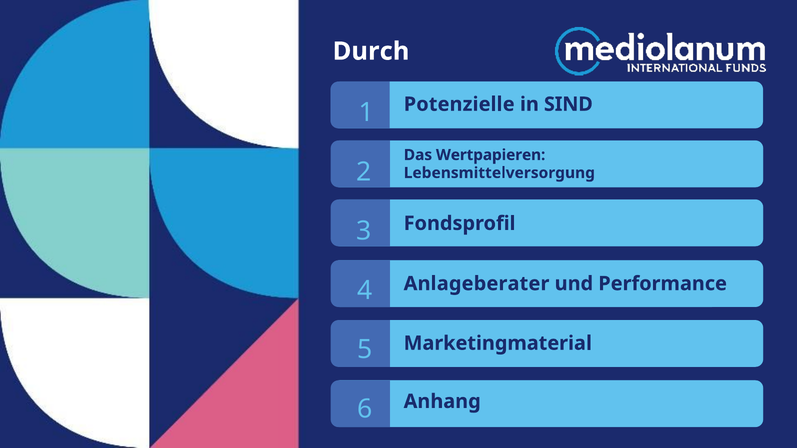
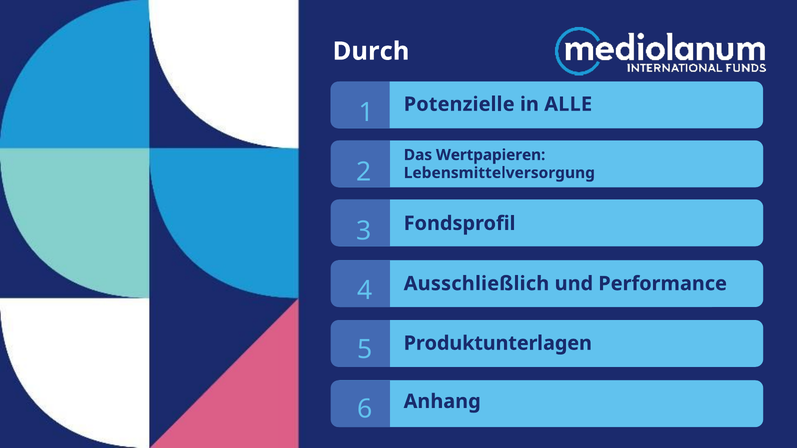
SIND: SIND -> ALLE (568, 104)
Anlageberater: Anlageberater -> Ausschließlich (476, 284)
Marketingmaterial: Marketingmaterial -> Produktunterlagen (498, 343)
